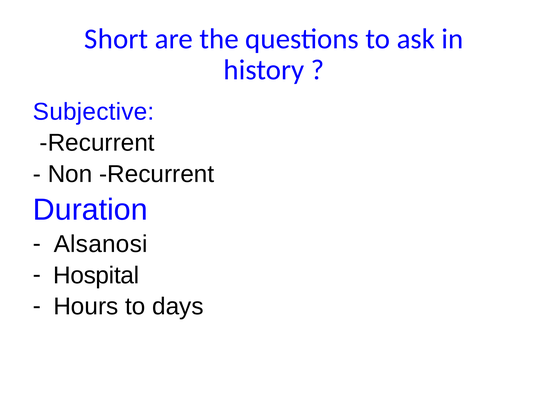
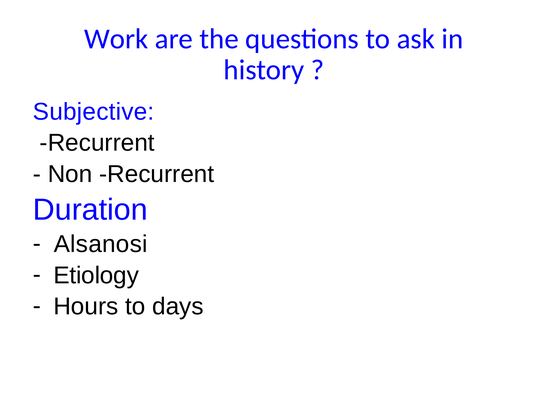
Short: Short -> Work (116, 39)
Hospital: Hospital -> Etiology (96, 275)
